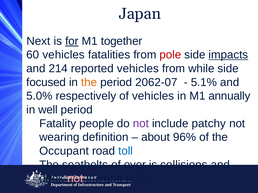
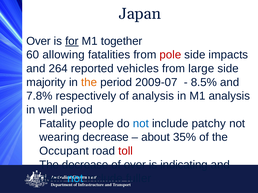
Next: Next -> Over (38, 41)
60 vehicles: vehicles -> allowing (64, 55)
impacts underline: present -> none (228, 55)
214: 214 -> 264 (58, 69)
while: while -> large (201, 69)
focused: focused -> majority (46, 82)
2062-07: 2062-07 -> 2009-07 (156, 82)
5.1%: 5.1% -> 8.5% (204, 82)
5.0%: 5.0% -> 7.8% (39, 96)
of vehicles: vehicles -> analysis (153, 96)
M1 annually: annually -> analysis (229, 96)
not colour: purple -> blue (141, 124)
wearing definition: definition -> decrease (106, 138)
96%: 96% -> 35% (185, 138)
toll colour: blue -> red (126, 151)
The seatbelts: seatbelts -> decrease (85, 165)
collisions: collisions -> indicating (184, 165)
not colour: pink -> light blue (75, 179)
